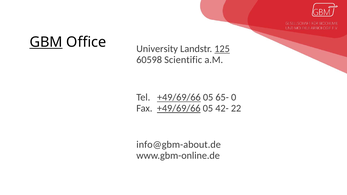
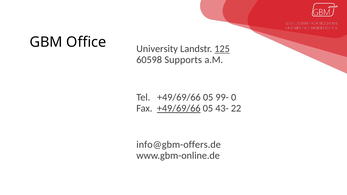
GBM underline: present -> none (46, 42)
Scientific: Scientific -> Supports (183, 60)
+49/69/66 underline: present -> none (179, 97)
65-: 65- -> 99- (222, 97)
42-: 42- -> 43- (222, 108)
info@gbm-about.de: info@gbm-about.de -> info@gbm-offers.de (179, 145)
